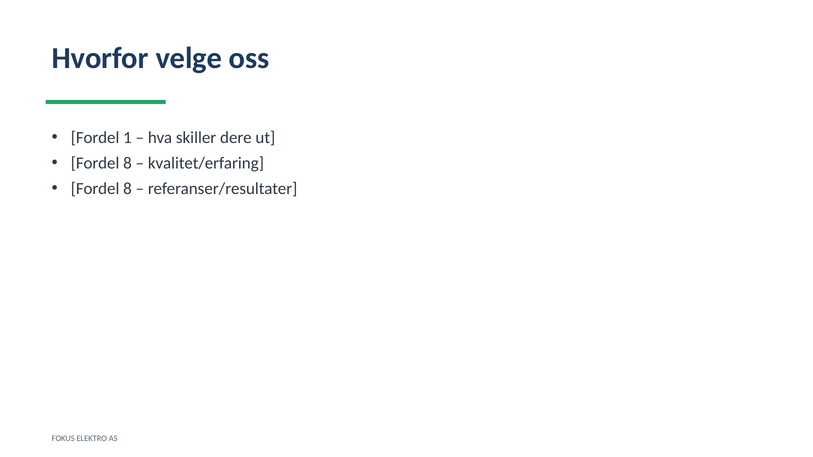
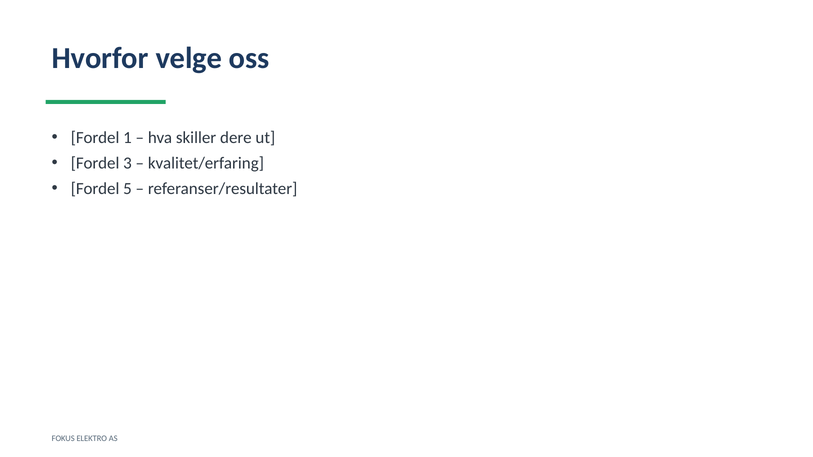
8: 8 -> 3 (127, 163)
8: 8 -> 5 (127, 189)
